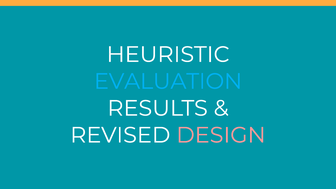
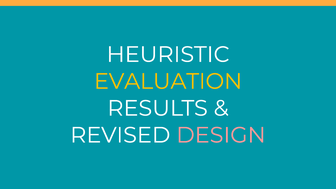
EVALUATION colour: light blue -> yellow (168, 81)
